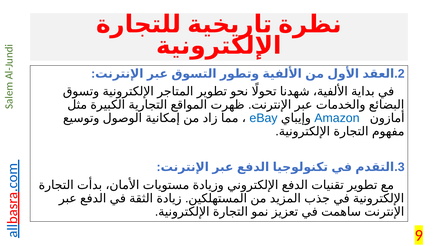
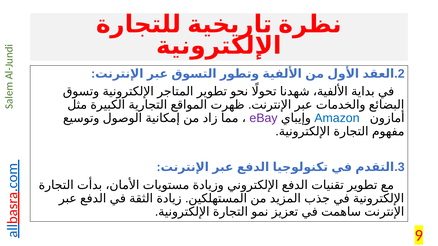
eBay colour: blue -> purple (264, 118)
